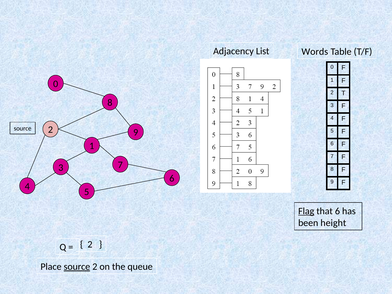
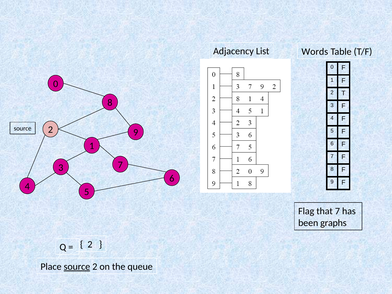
Flag underline: present -> none (306, 211)
that 6: 6 -> 7 (337, 211)
height: height -> graphs (333, 223)
